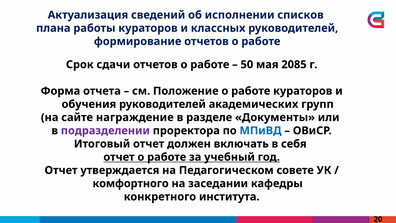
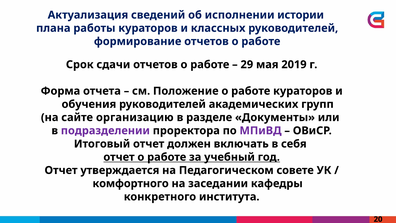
списков: списков -> истории (301, 15)
50: 50 -> 29 (247, 64)
2085: 2085 -> 2019 (294, 64)
награждение: награждение -> организацию (135, 117)
МПиВД colour: blue -> purple (261, 131)
